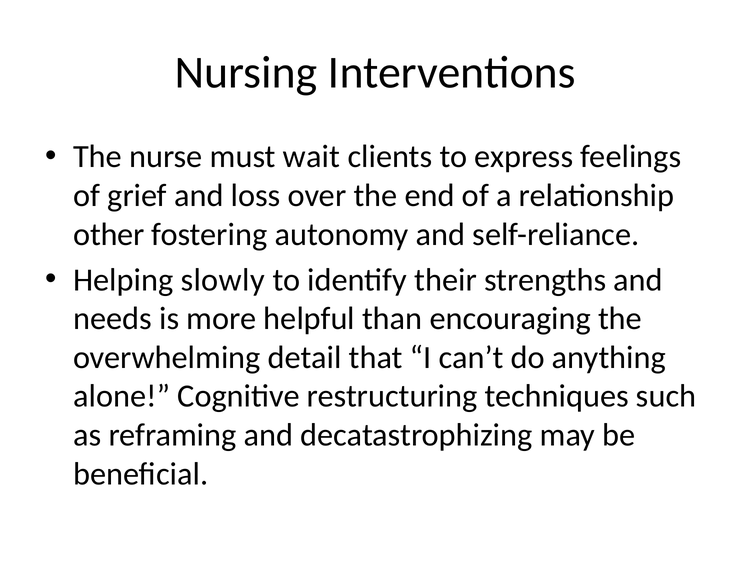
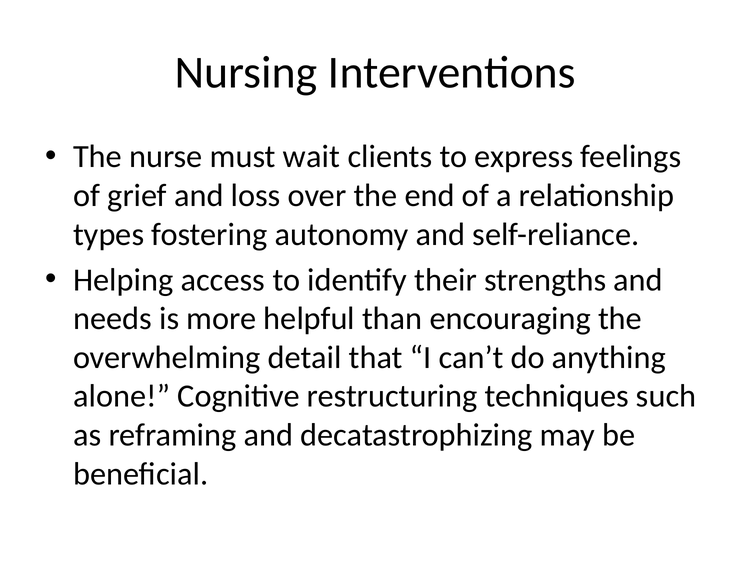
other: other -> types (109, 234)
slowly: slowly -> access (223, 280)
